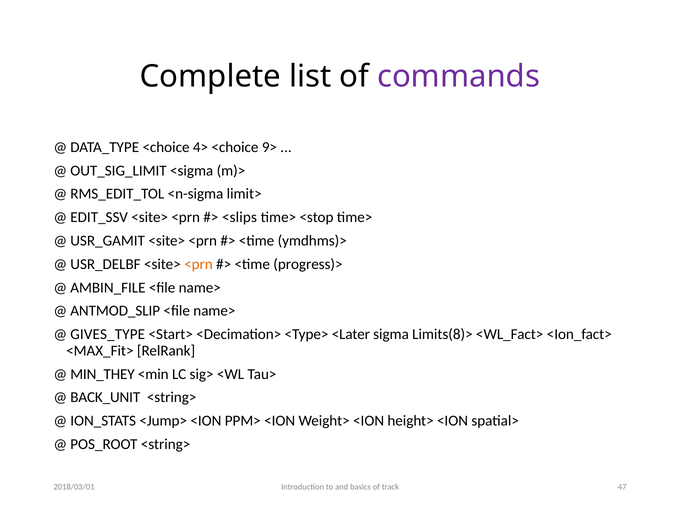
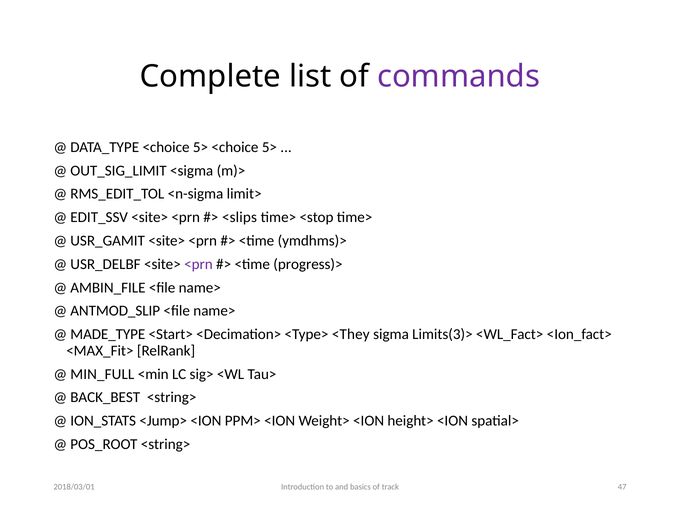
DATA_TYPE <choice 4>: 4> -> 5> (200, 147)
9>: 9> -> 5> (269, 147)
<prn colour: orange -> purple (198, 264)
GIVES_TYPE: GIVES_TYPE -> MADE_TYPE (108, 334)
<Later: <Later -> <They (351, 334)
Limits(8)>: Limits(8)> -> Limits(3)> (442, 334)
MIN_THEY: MIN_THEY -> MIN_FULL (102, 374)
BACK_UNIT: BACK_UNIT -> BACK_BEST (105, 398)
